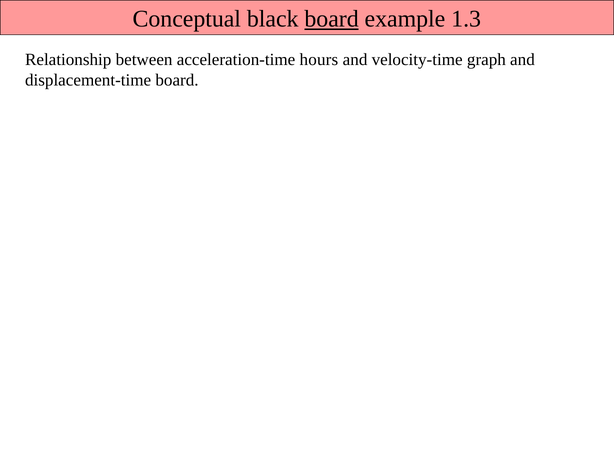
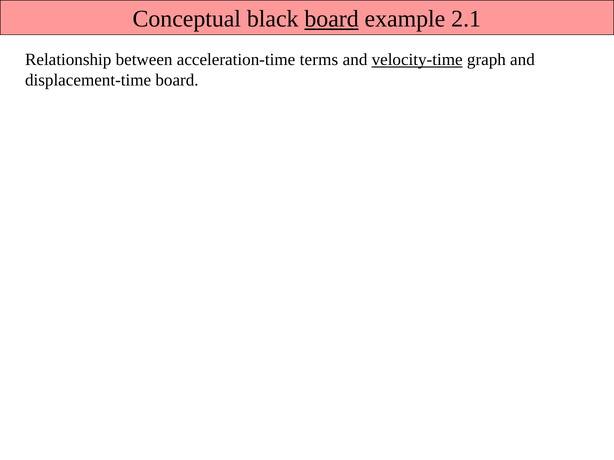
1.3: 1.3 -> 2.1 (466, 19)
hours: hours -> terms (319, 60)
velocity-time underline: none -> present (417, 60)
